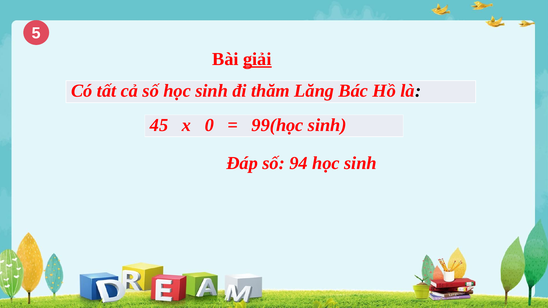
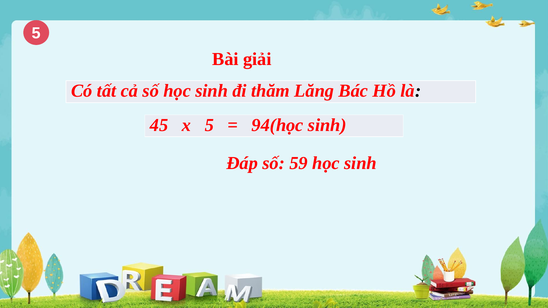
giải underline: present -> none (257, 59)
x 0: 0 -> 5 (209, 125)
99(học: 99(học -> 94(học (278, 125)
94: 94 -> 59 (298, 163)
